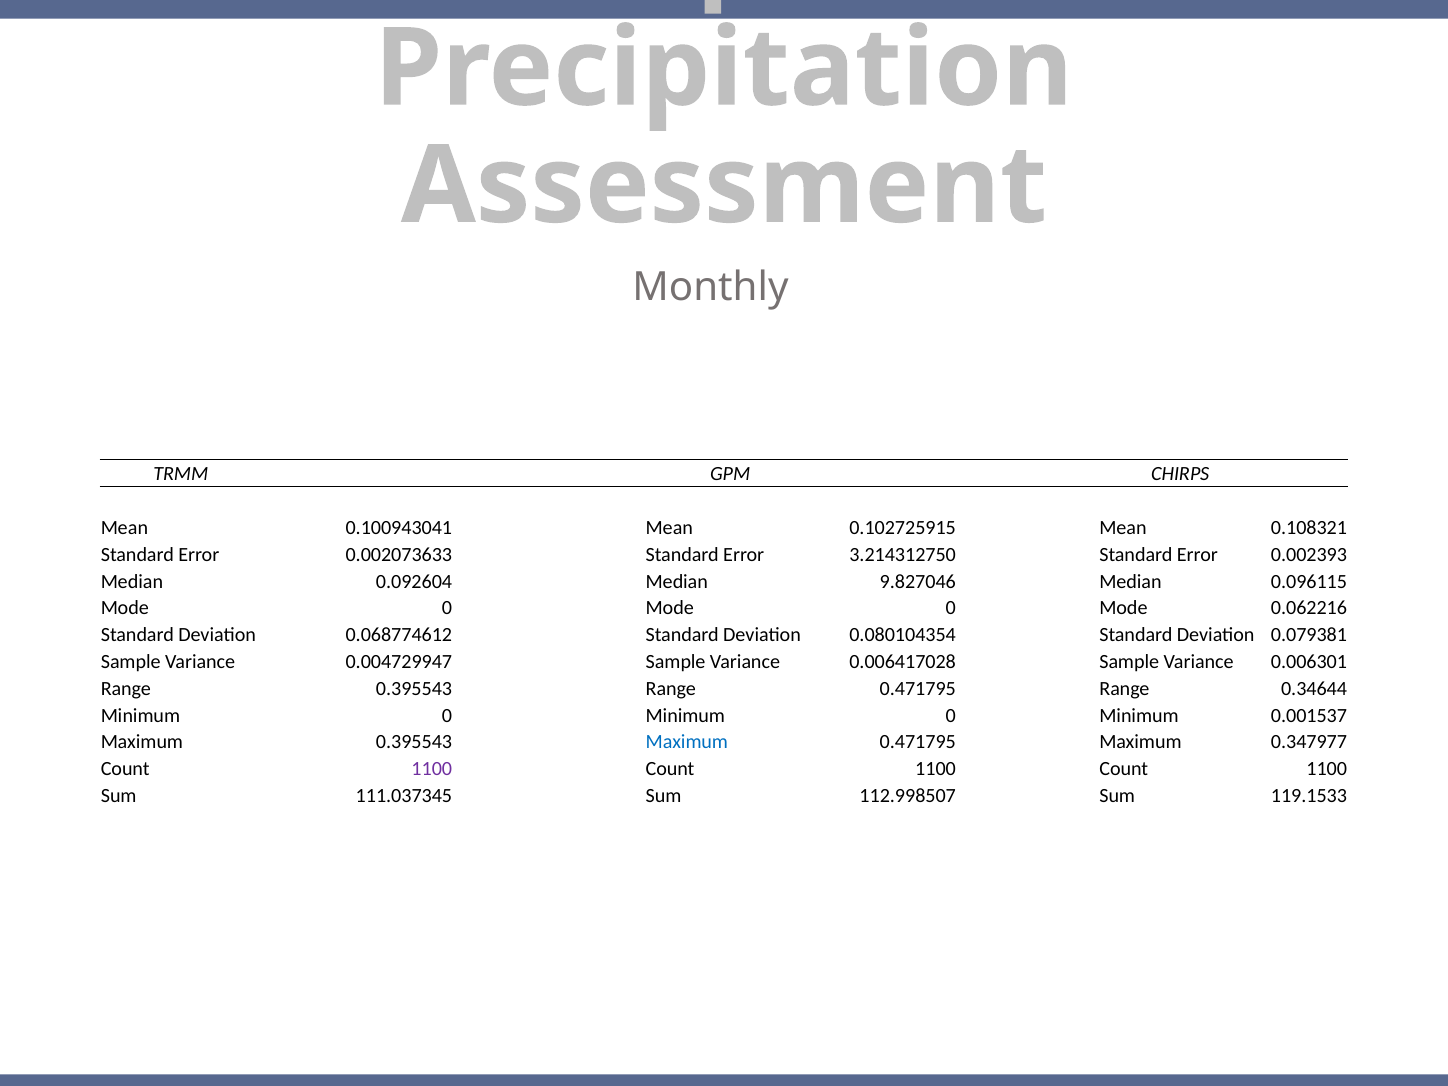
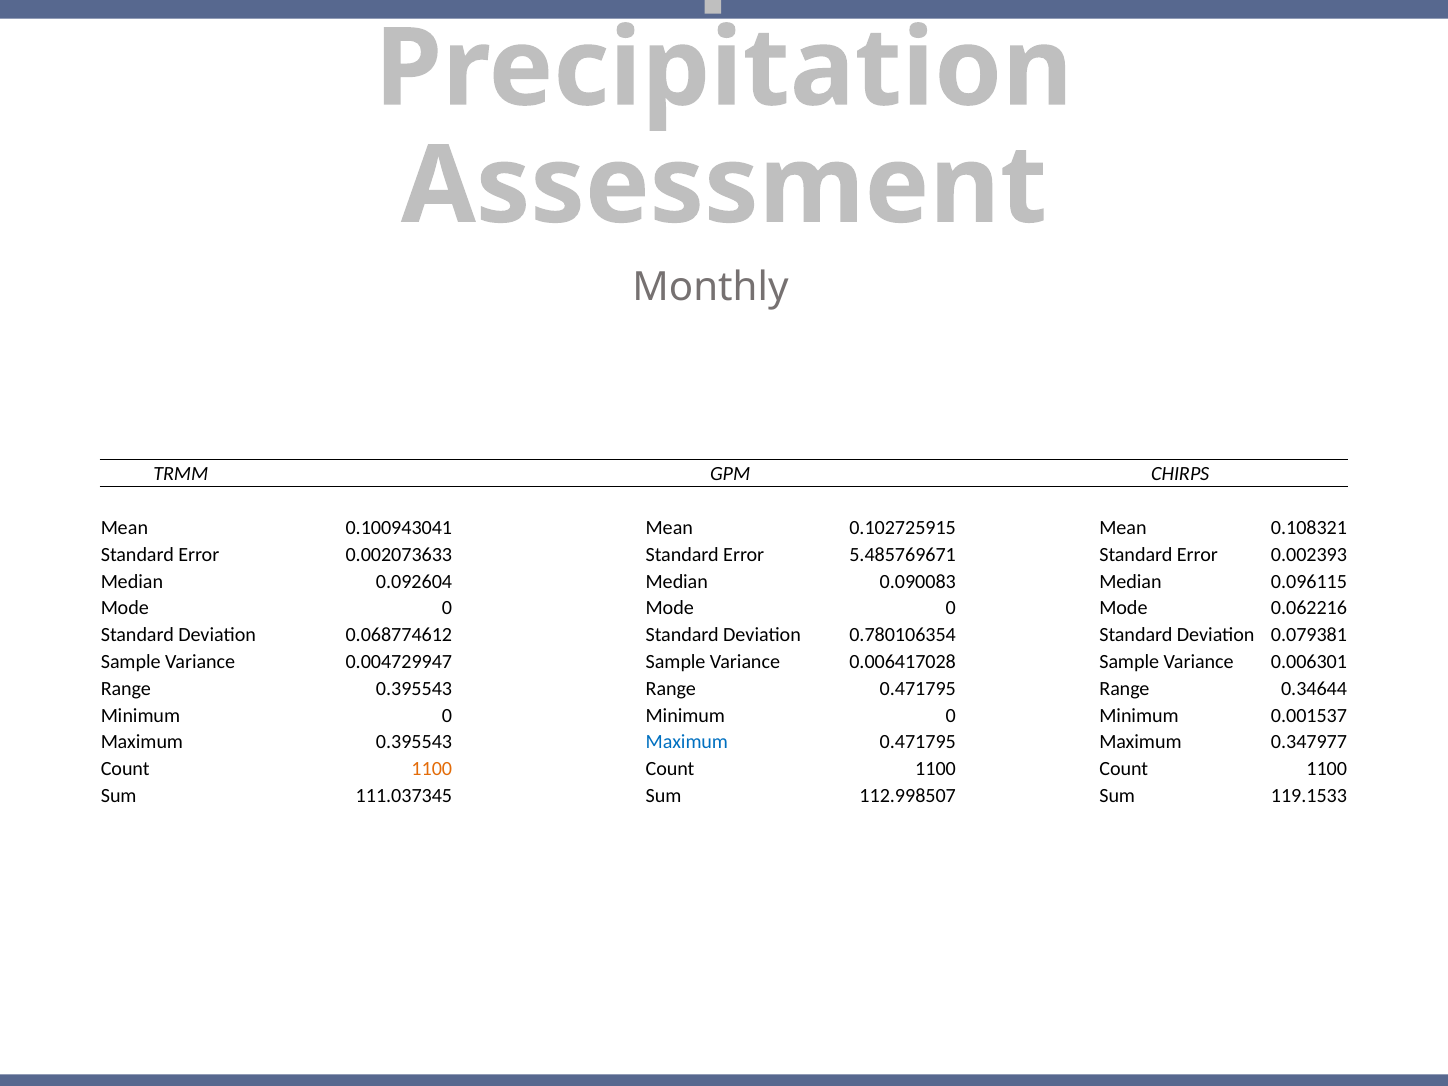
3.214312750: 3.214312750 -> 5.485769671 (903, 555)
9.827046: 9.827046 -> 0.090083 (918, 581)
0.080104354: 0.080104354 -> 0.780106354 (903, 635)
1100 colour: purple -> orange (432, 769)
